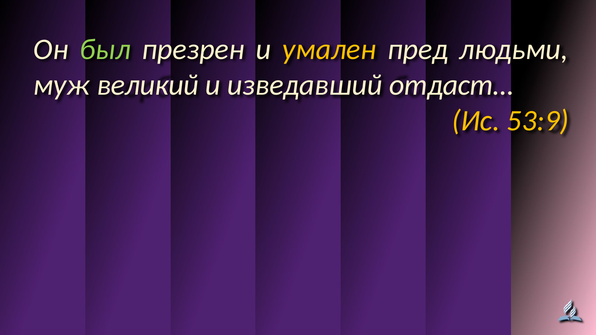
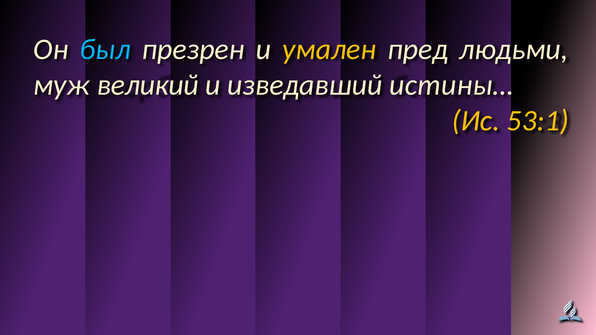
был colour: light green -> light blue (105, 49)
отдаст…: отдаст… -> истины… (451, 85)
53:9: 53:9 -> 53:1 (538, 121)
